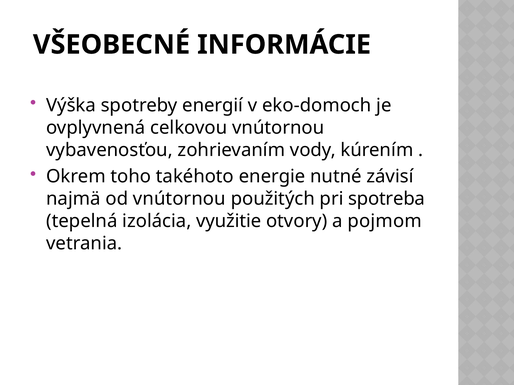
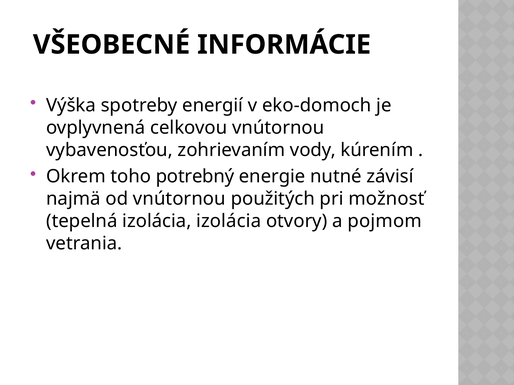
takéhoto: takéhoto -> potrebný (195, 177)
spotreba: spotreba -> možnosť (386, 199)
izolácia využitie: využitie -> izolácia (229, 221)
